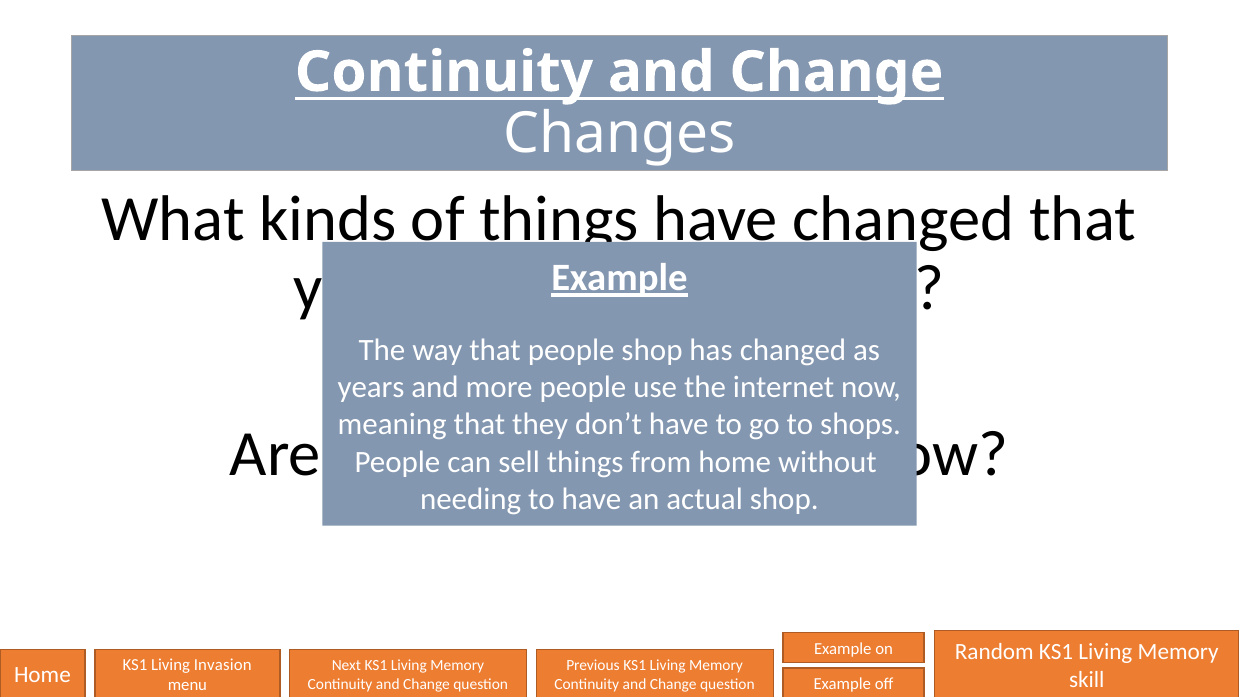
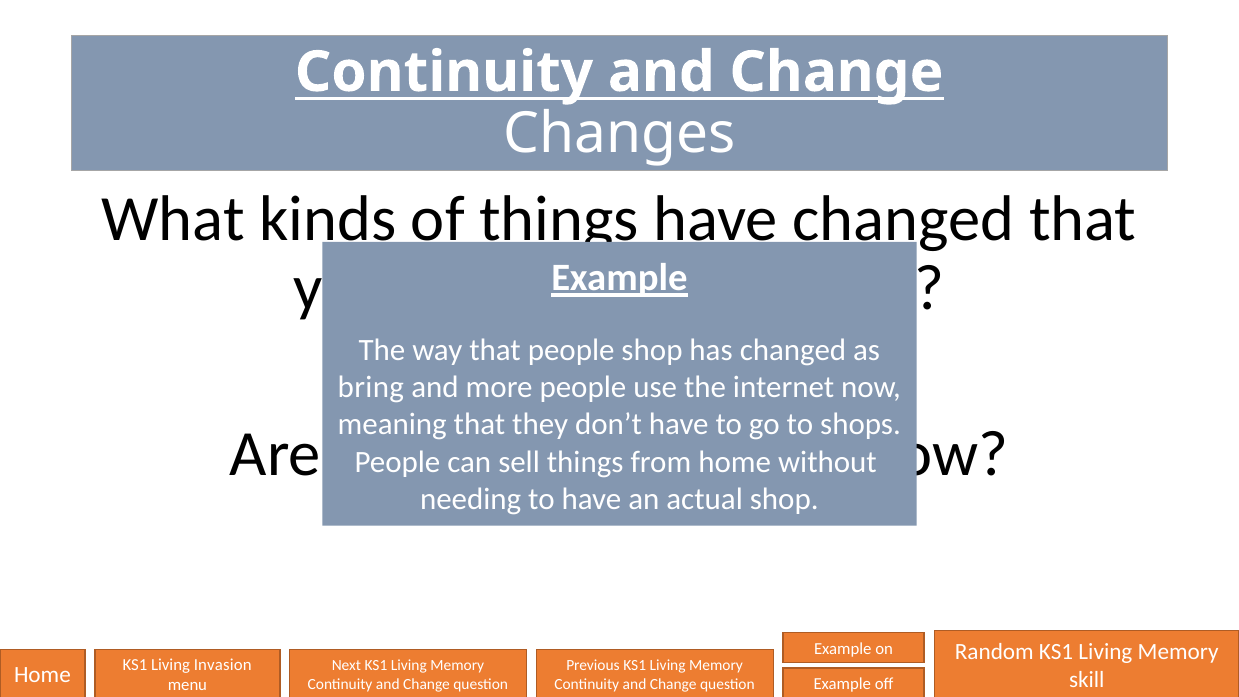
years: years -> bring (371, 387)
